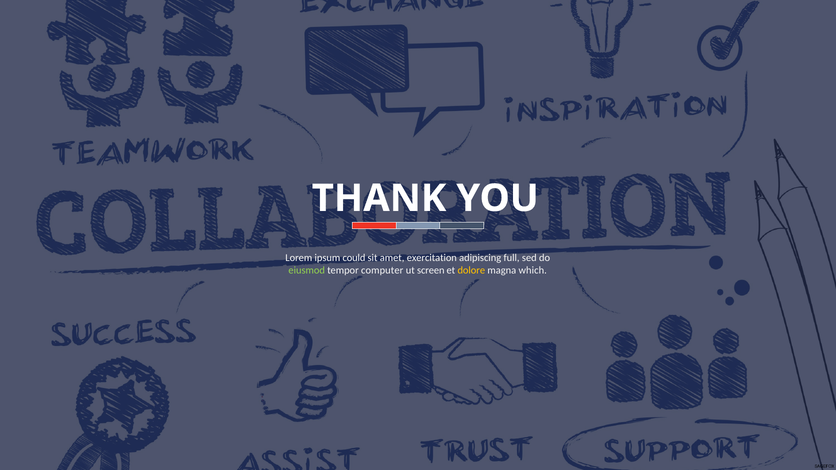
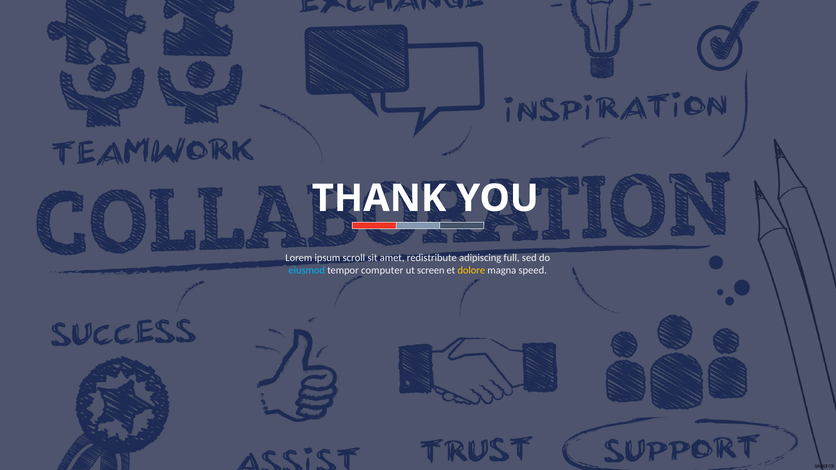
could: could -> scroll (354, 258)
exercitation: exercitation -> redistribute (432, 258)
eiusmod colour: light green -> light blue (307, 271)
which: which -> speed (533, 271)
